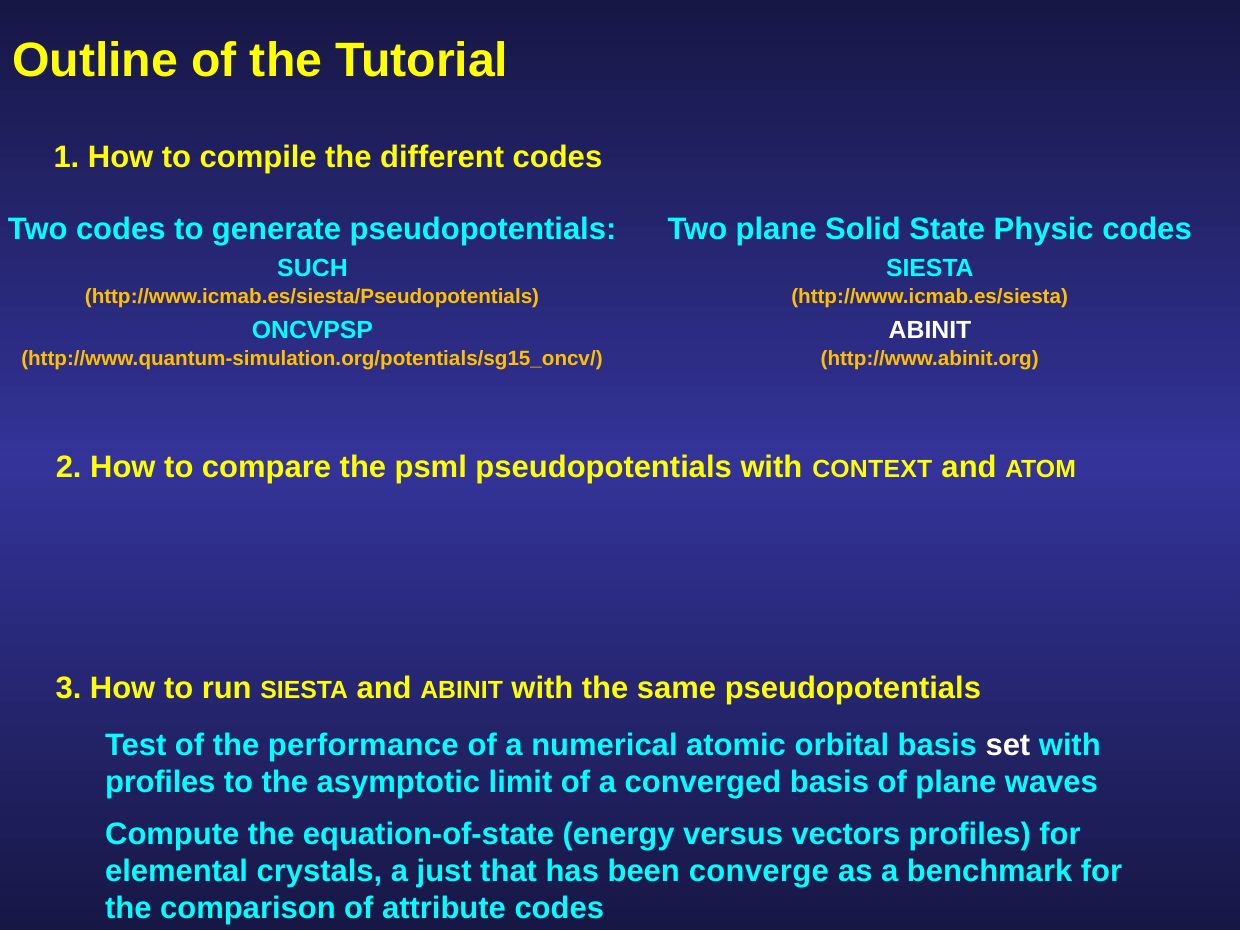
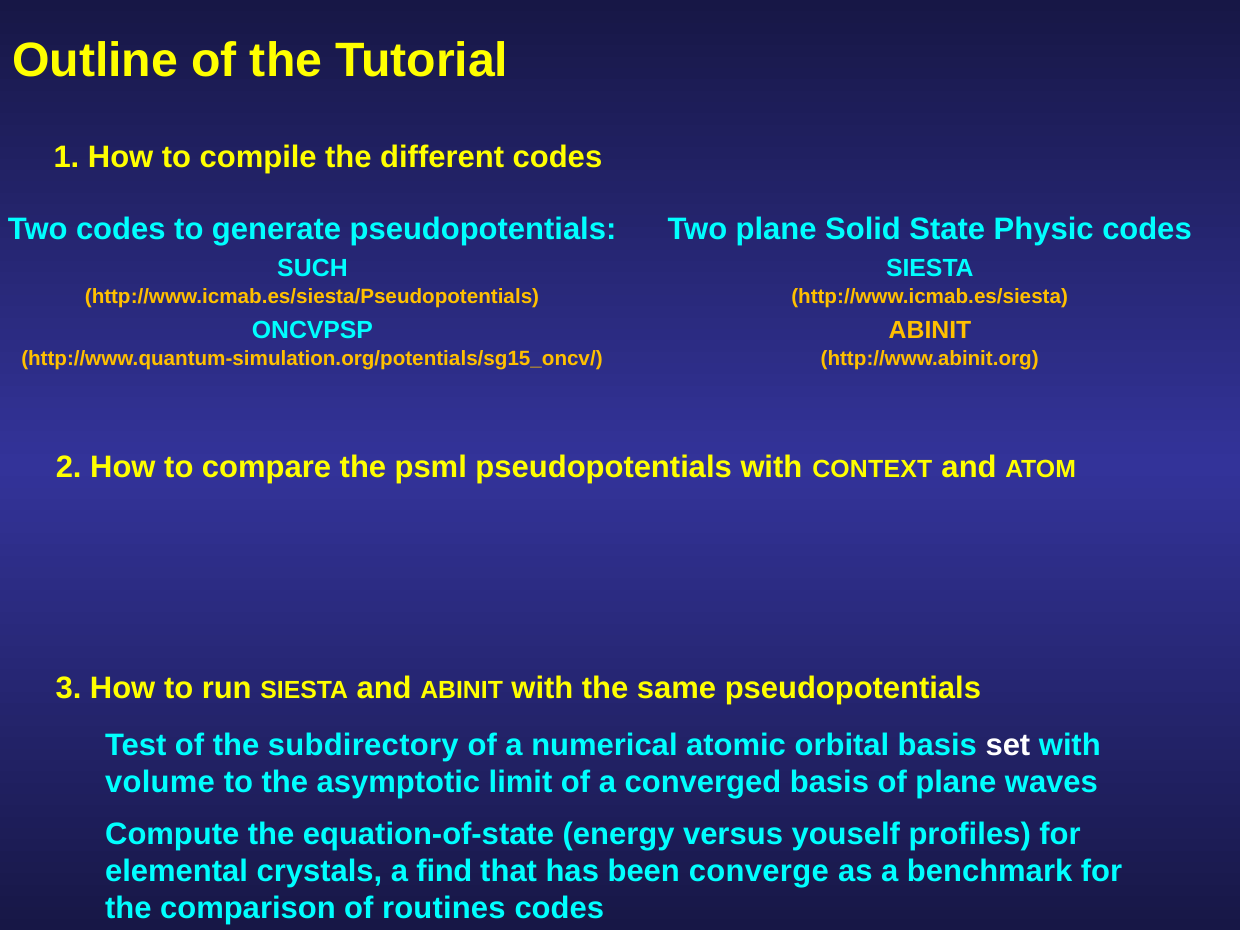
ABINIT colour: white -> yellow (930, 330)
performance: performance -> subdirectory (363, 745)
profiles: profiles -> volume (160, 782)
vectors: vectors -> youself (846, 834)
just: just -> find (444, 871)
attribute: attribute -> routines (444, 908)
